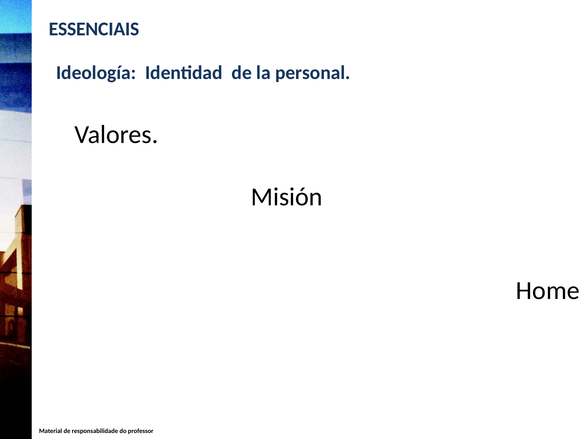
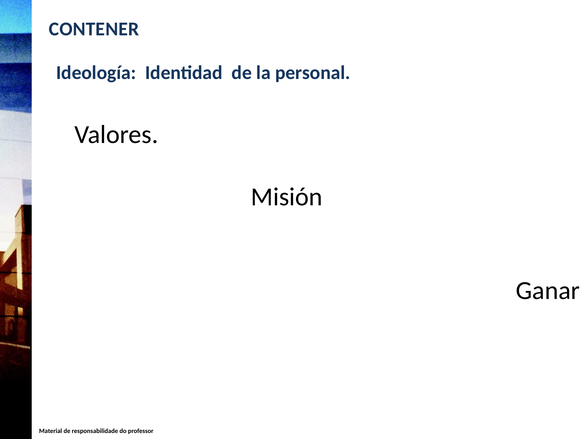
ESSENCIAIS: ESSENCIAIS -> CONTENER (94, 29)
Home: Home -> Ganar (548, 291)
